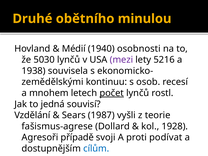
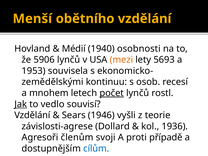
Druhé: Druhé -> Menší (32, 19)
obětního minulou: minulou -> vzdělání (145, 19)
5030: 5030 -> 5906 (44, 60)
mezi colour: purple -> orange (121, 60)
5216: 5216 -> 5693 (164, 60)
1938: 1938 -> 1953 (34, 71)
Jak underline: none -> present (21, 104)
jedná: jedná -> vedlo (53, 104)
1987: 1987 -> 1946 (101, 115)
fašismus-agrese: fašismus-agrese -> závislosti-agrese (57, 126)
1928: 1928 -> 1936 (175, 126)
případě: případě -> členům (77, 137)
podívat: podívat -> případě (166, 137)
